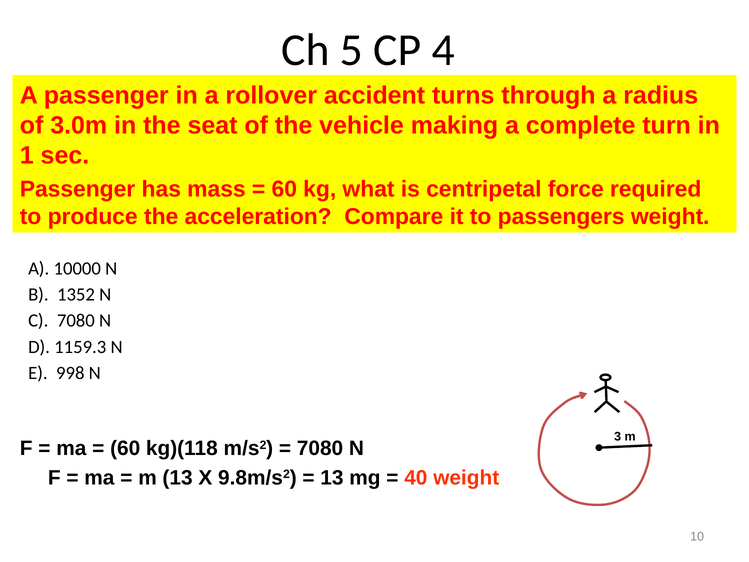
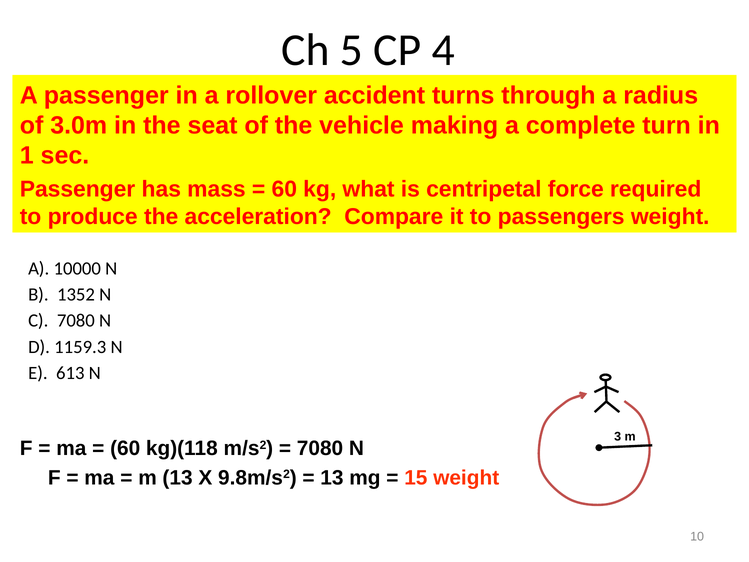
998: 998 -> 613 (70, 373)
40: 40 -> 15 (416, 477)
